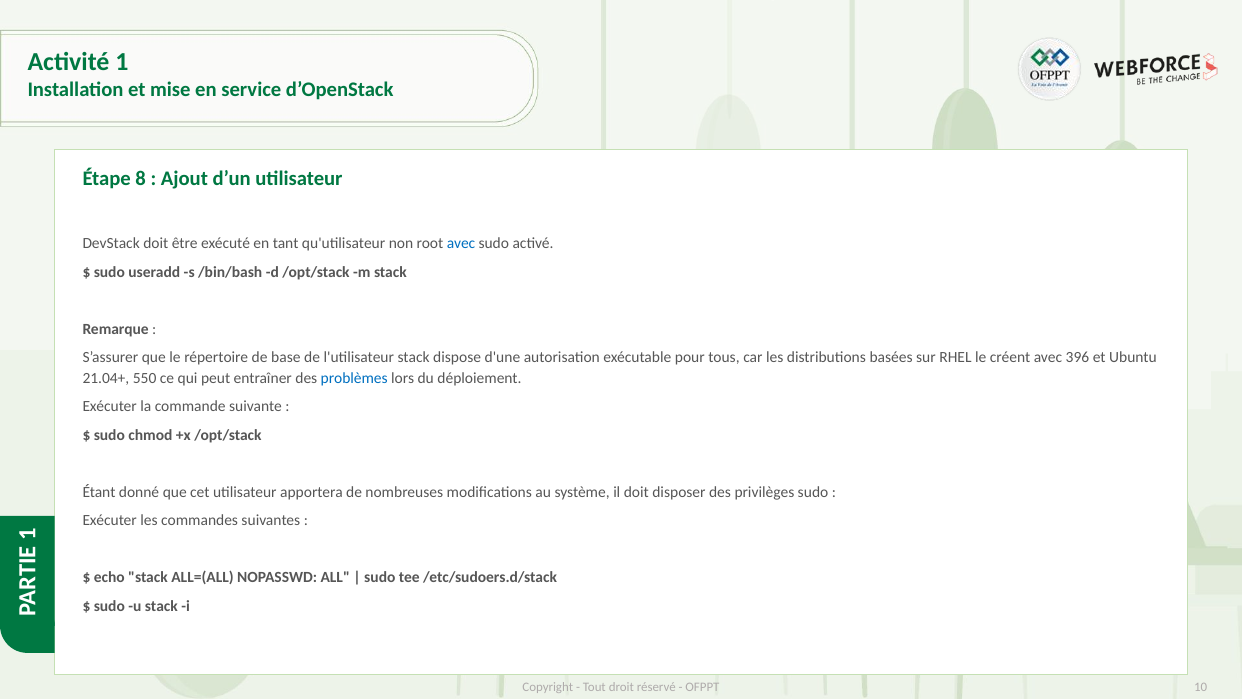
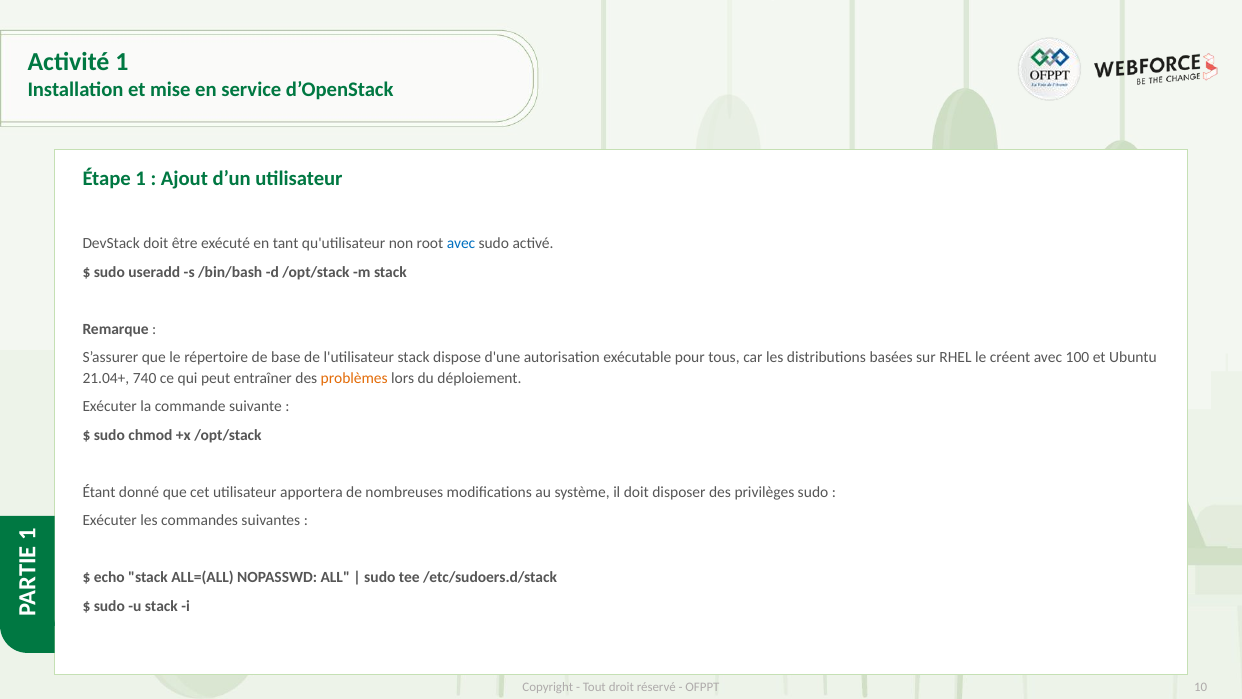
Étape 8: 8 -> 1 (141, 179)
396: 396 -> 100 (1077, 357)
550: 550 -> 740 (145, 378)
problèmes colour: blue -> orange (354, 378)
